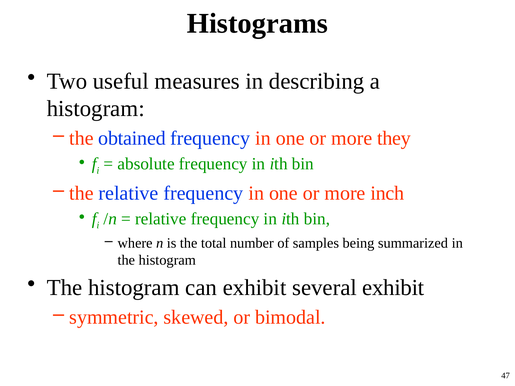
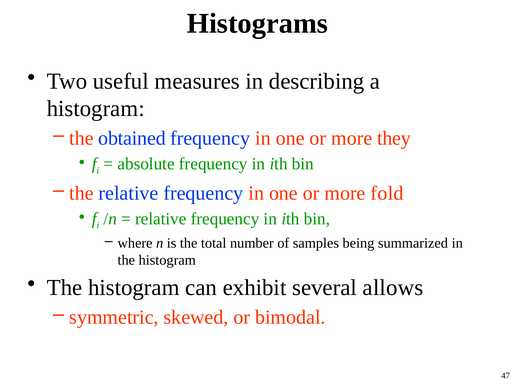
inch: inch -> fold (387, 193)
several exhibit: exhibit -> allows (393, 288)
